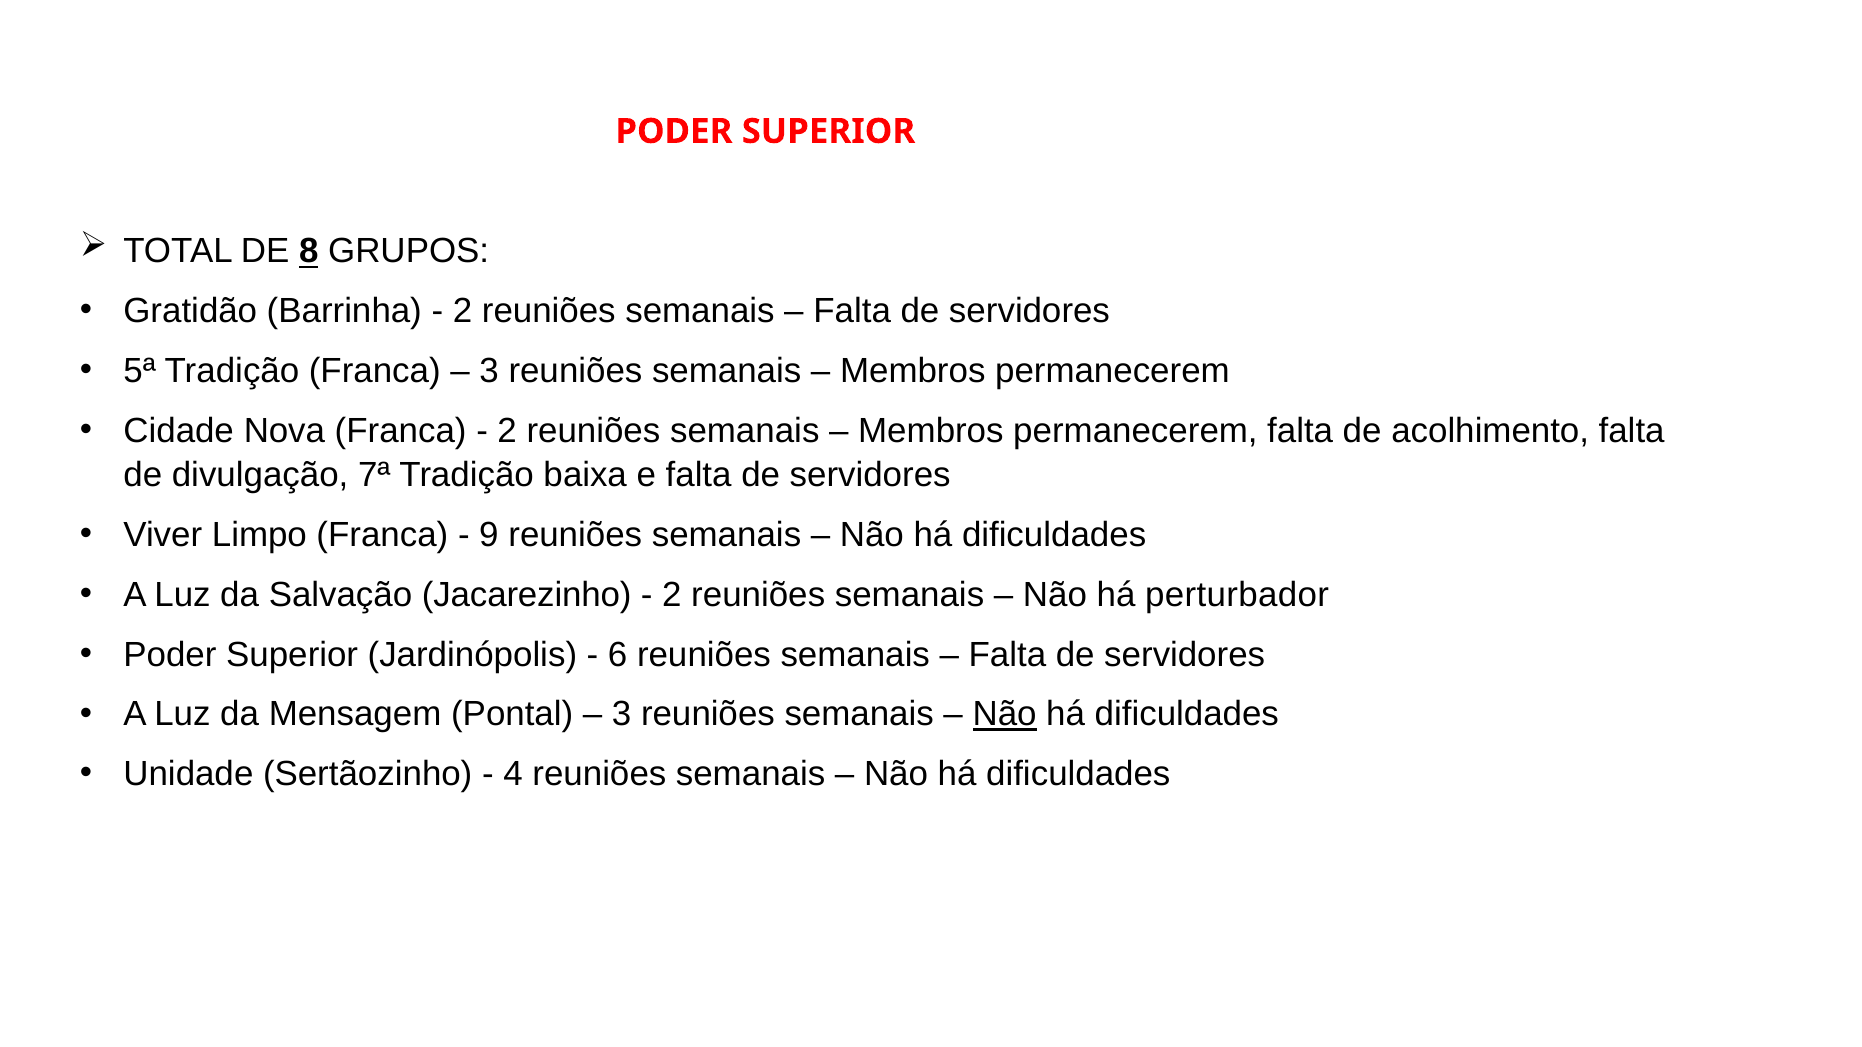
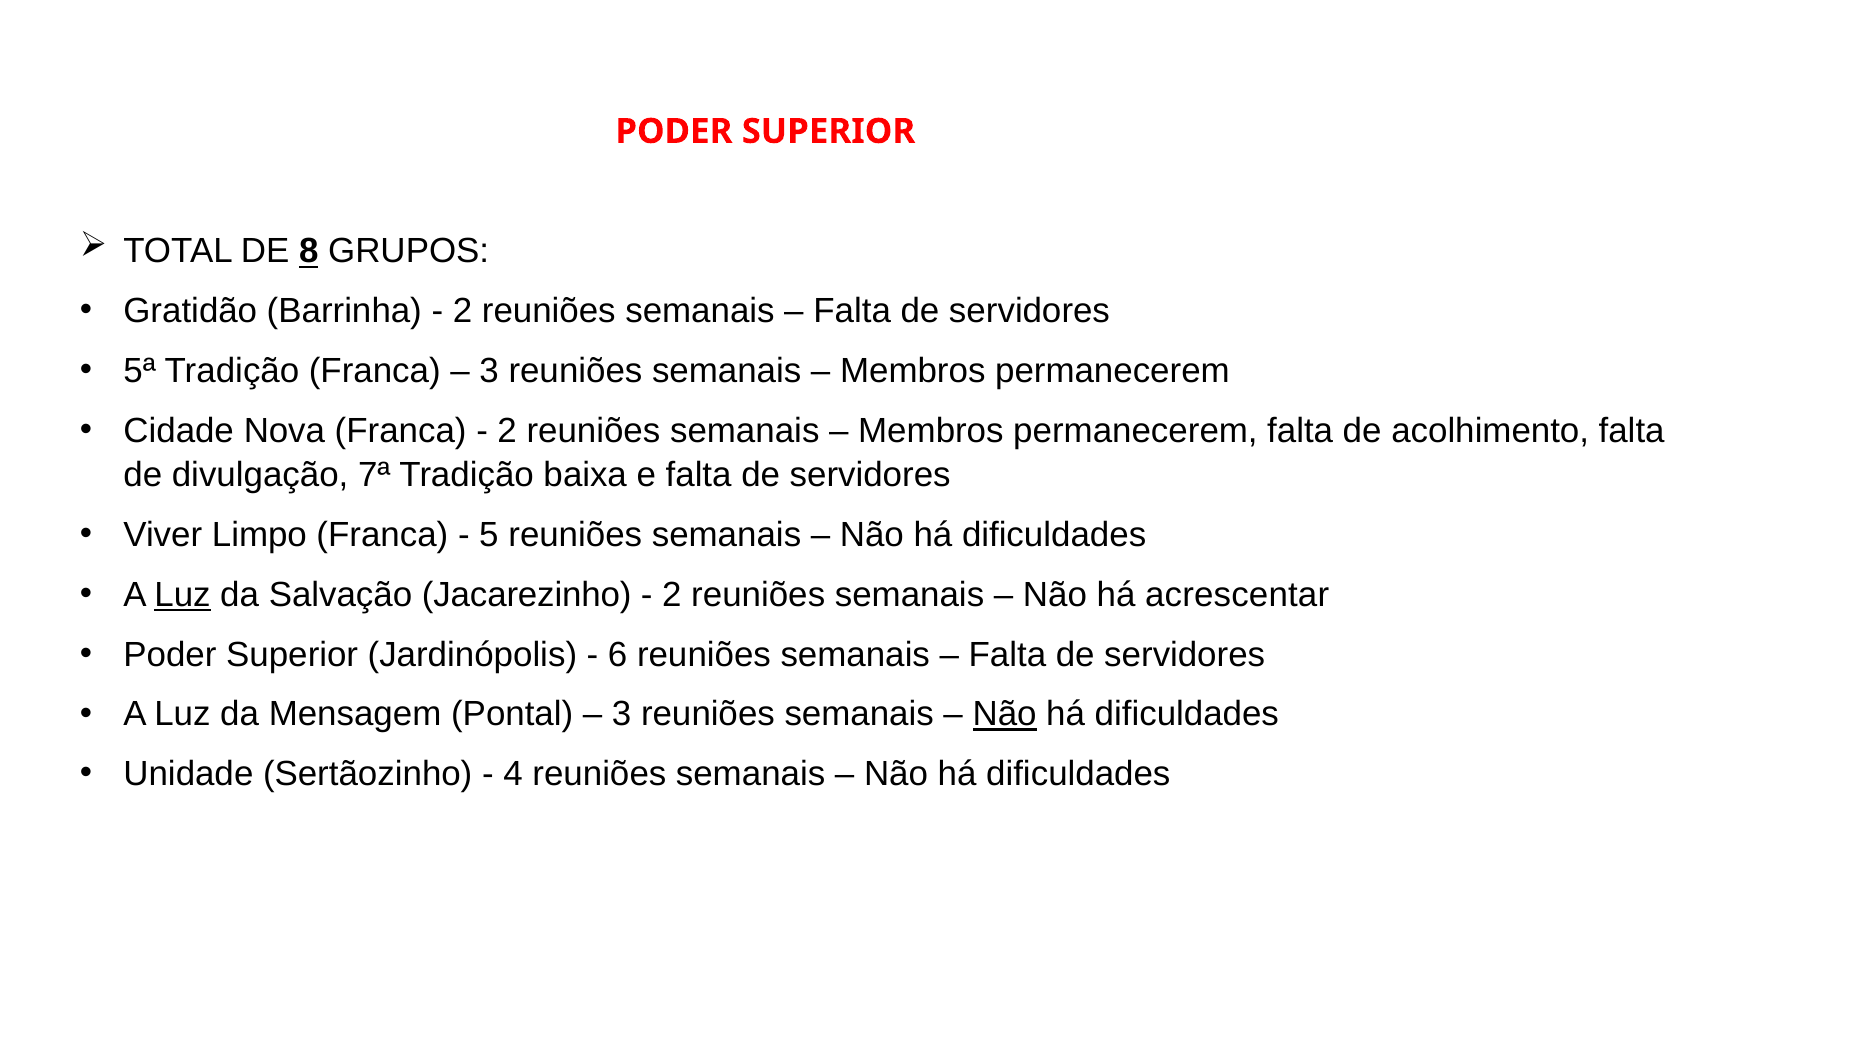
9: 9 -> 5 (489, 535)
Luz underline: none -> present (183, 595)
perturbador: perturbador -> acrescentar (1237, 595)
